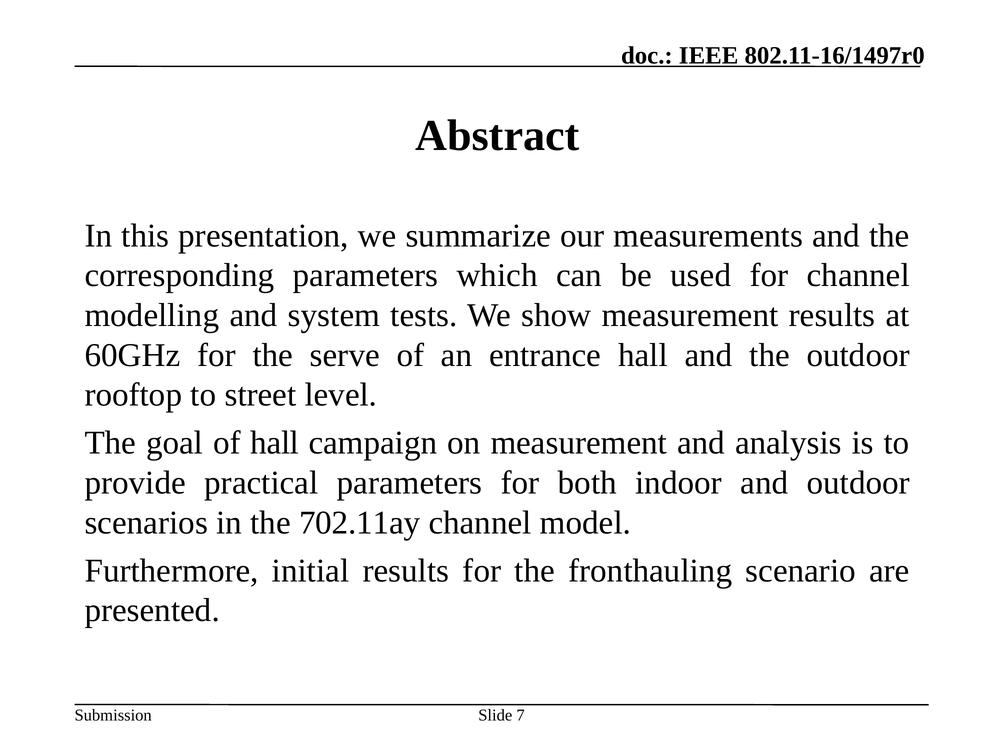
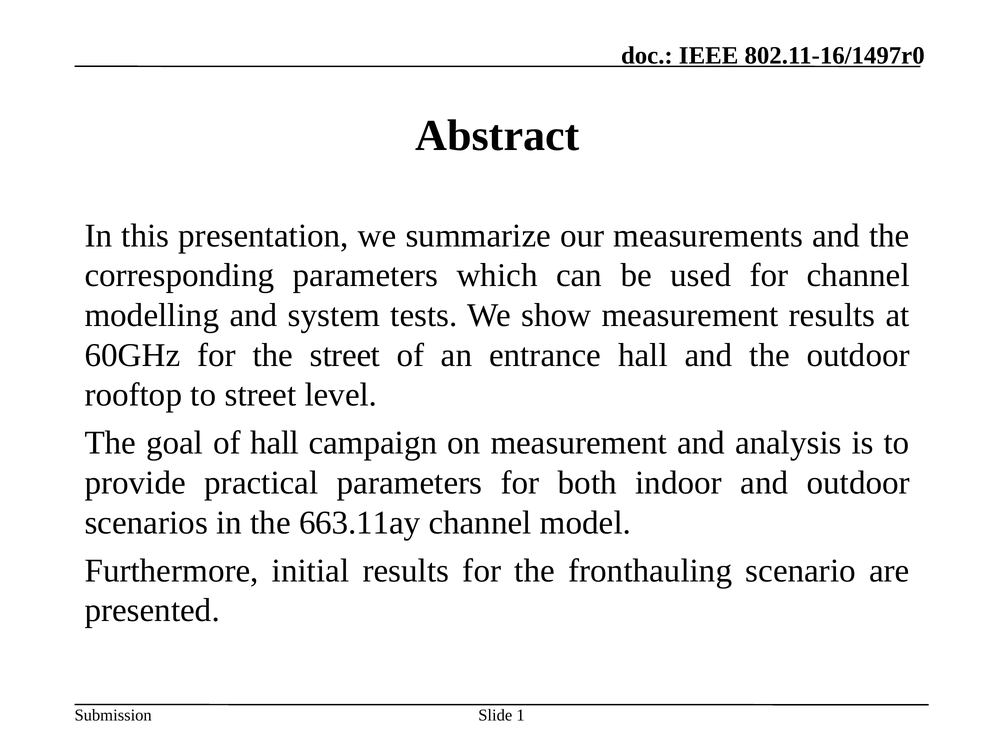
the serve: serve -> street (345, 355)
702.11ay: 702.11ay -> 663.11ay (360, 523)
7: 7 -> 1 (521, 716)
